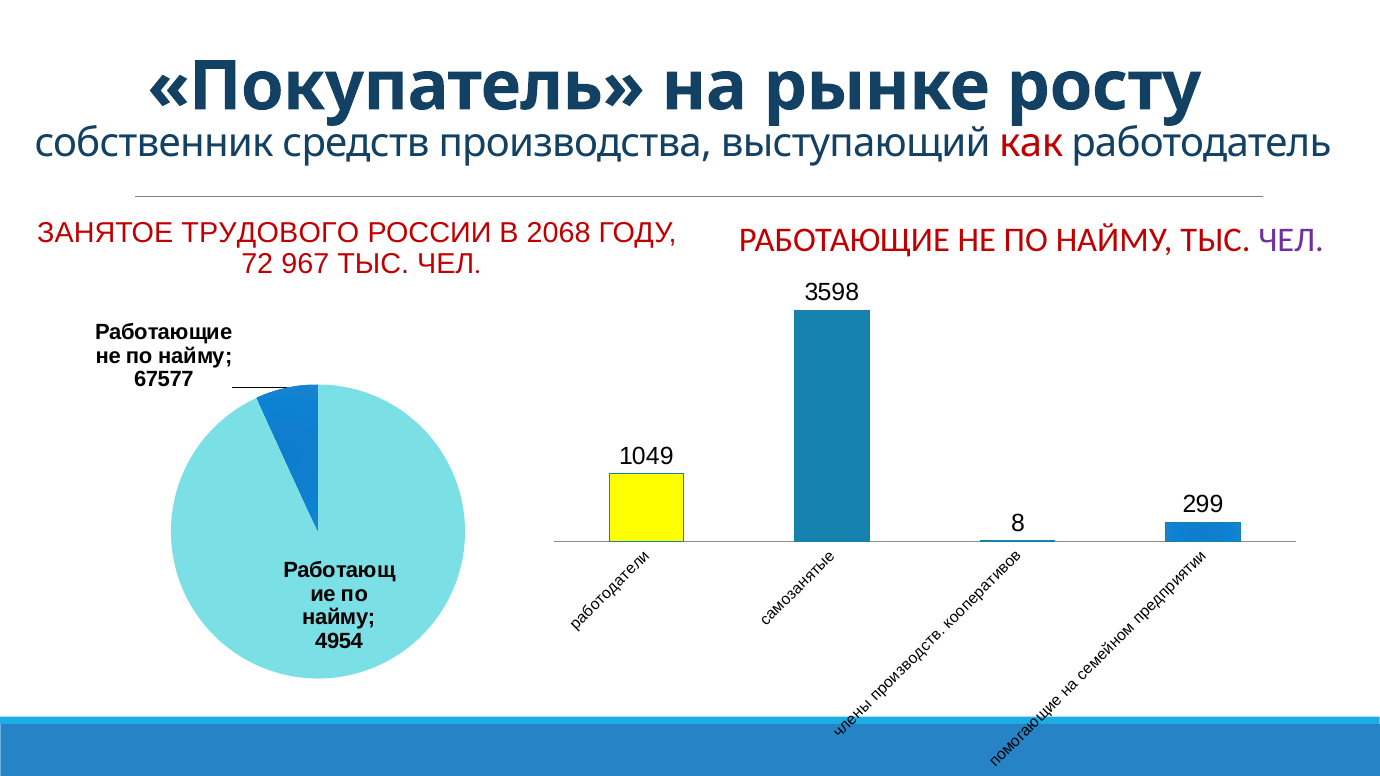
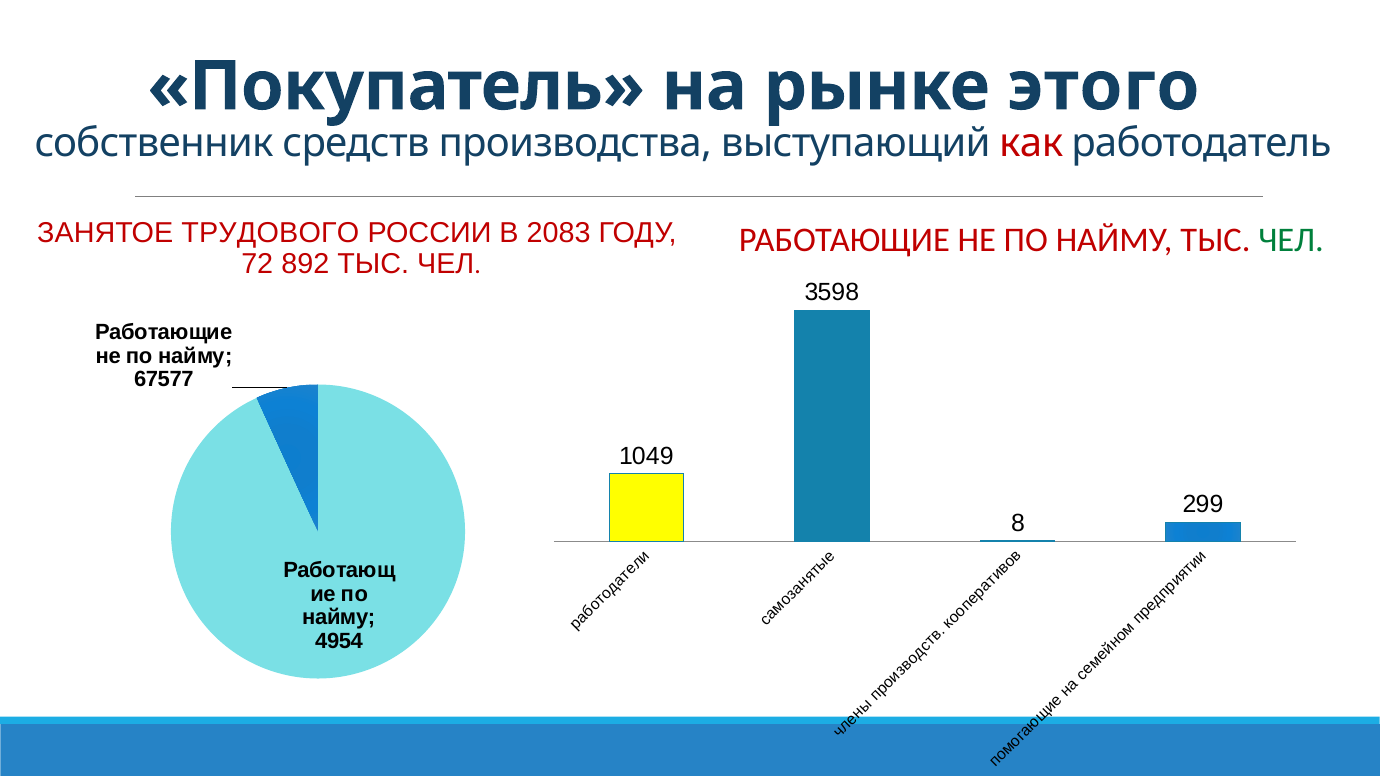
росту: росту -> этого (1103, 87)
2068: 2068 -> 2083 (559, 233)
ЧЕЛ colour: purple -> green (1291, 240)
967: 967 -> 892 (305, 264)
